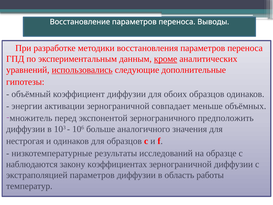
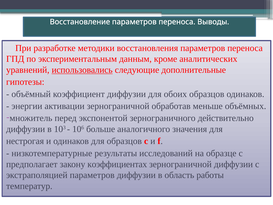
кроме underline: present -> none (166, 59)
совпадает: совпадает -> обработав (171, 106)
предположить: предположить -> действительно (226, 118)
наблюдаются: наблюдаются -> предполагает (32, 164)
